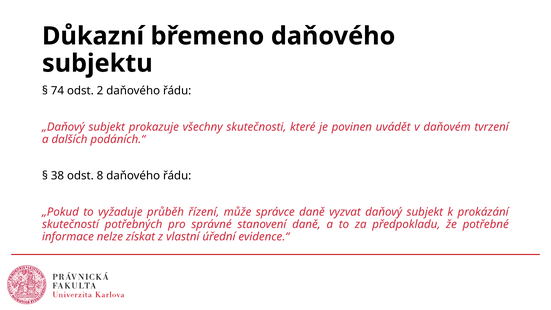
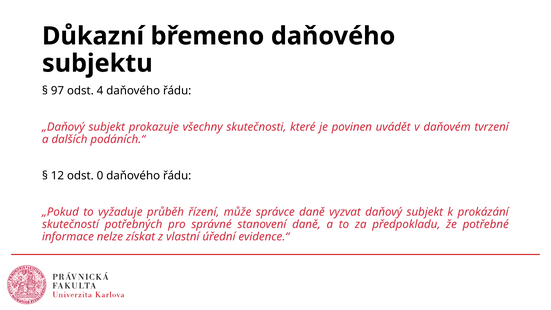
74: 74 -> 97 (57, 91)
2: 2 -> 4 (100, 91)
38: 38 -> 12 (57, 176)
8: 8 -> 0 (100, 176)
